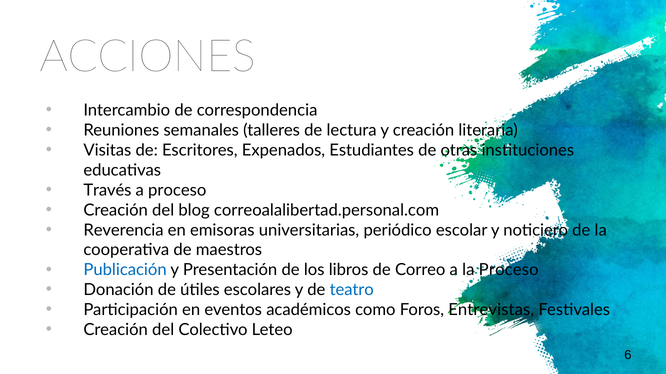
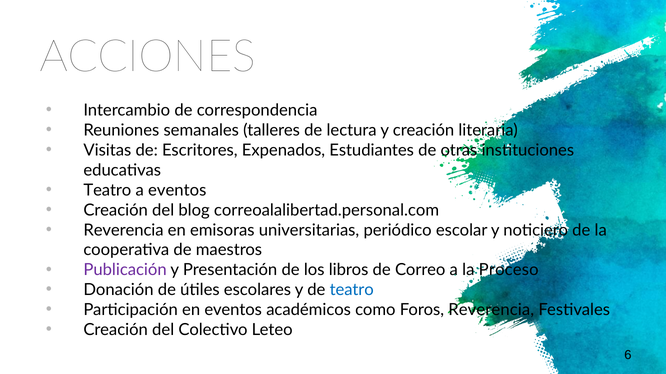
Través: Través -> Teatro (107, 190)
a proceso: proceso -> eventos (177, 190)
Publicación colour: blue -> purple (125, 270)
Foros Entrevistas: Entrevistas -> Reverencia (491, 310)
